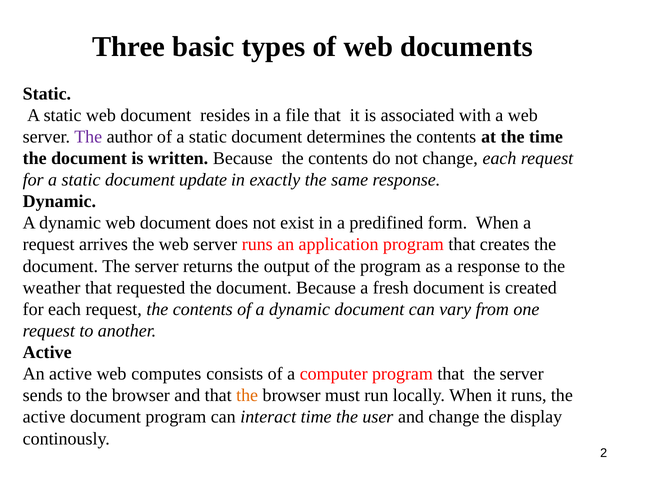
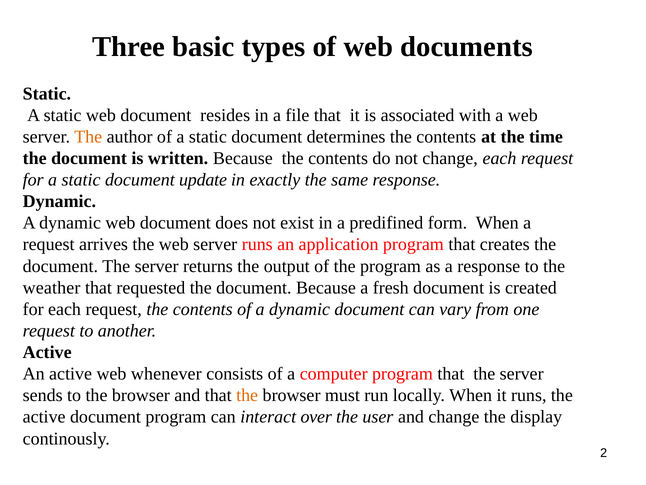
The colour: purple -> orange (88, 137)
computes: computes -> whenever (166, 374)
interact time: time -> over (316, 417)
